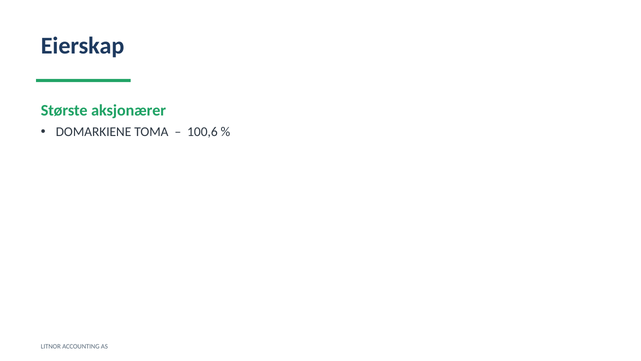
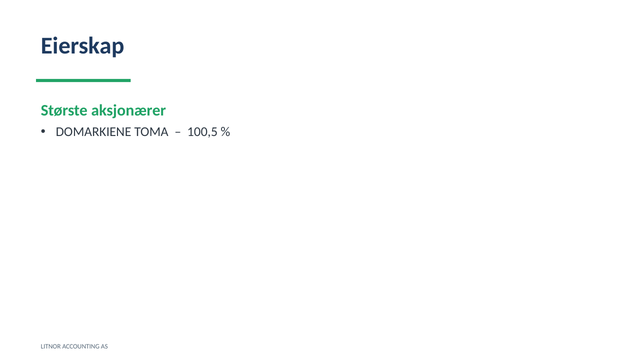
100,6: 100,6 -> 100,5 (202, 132)
